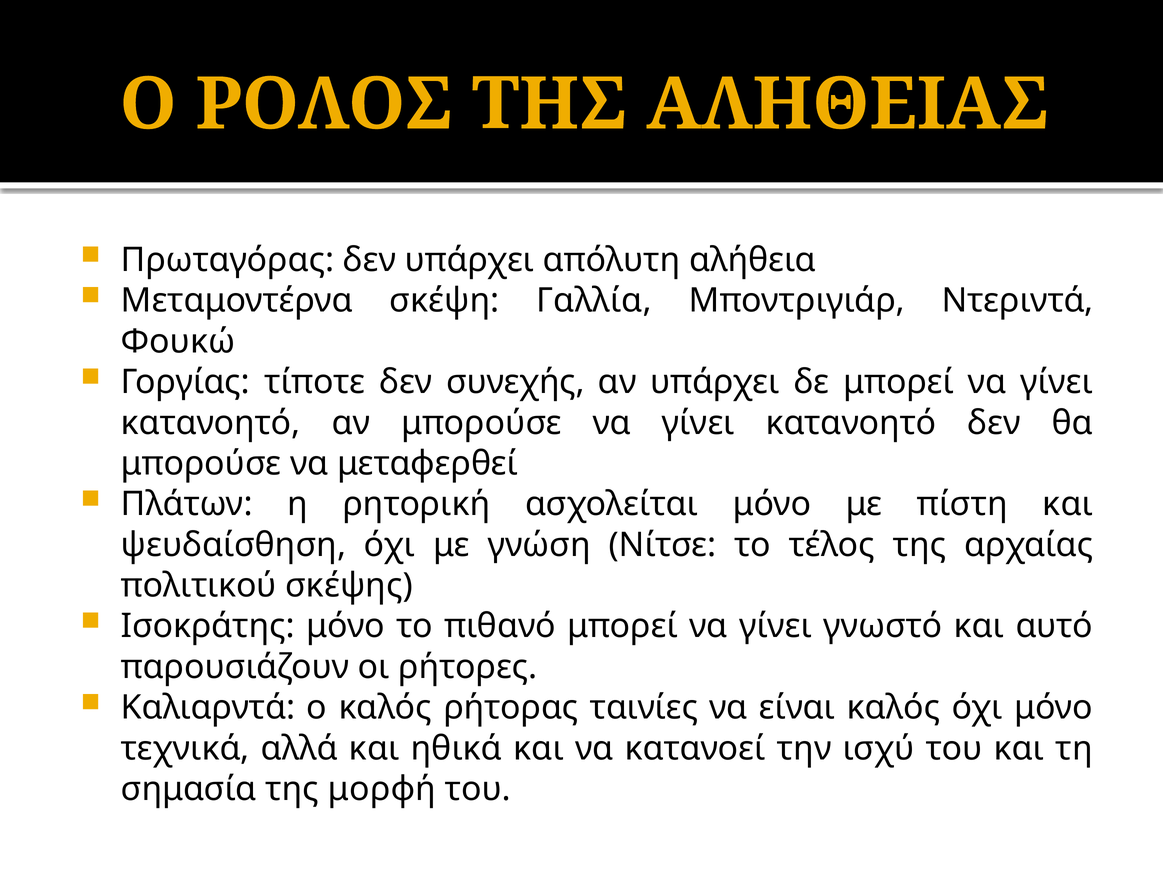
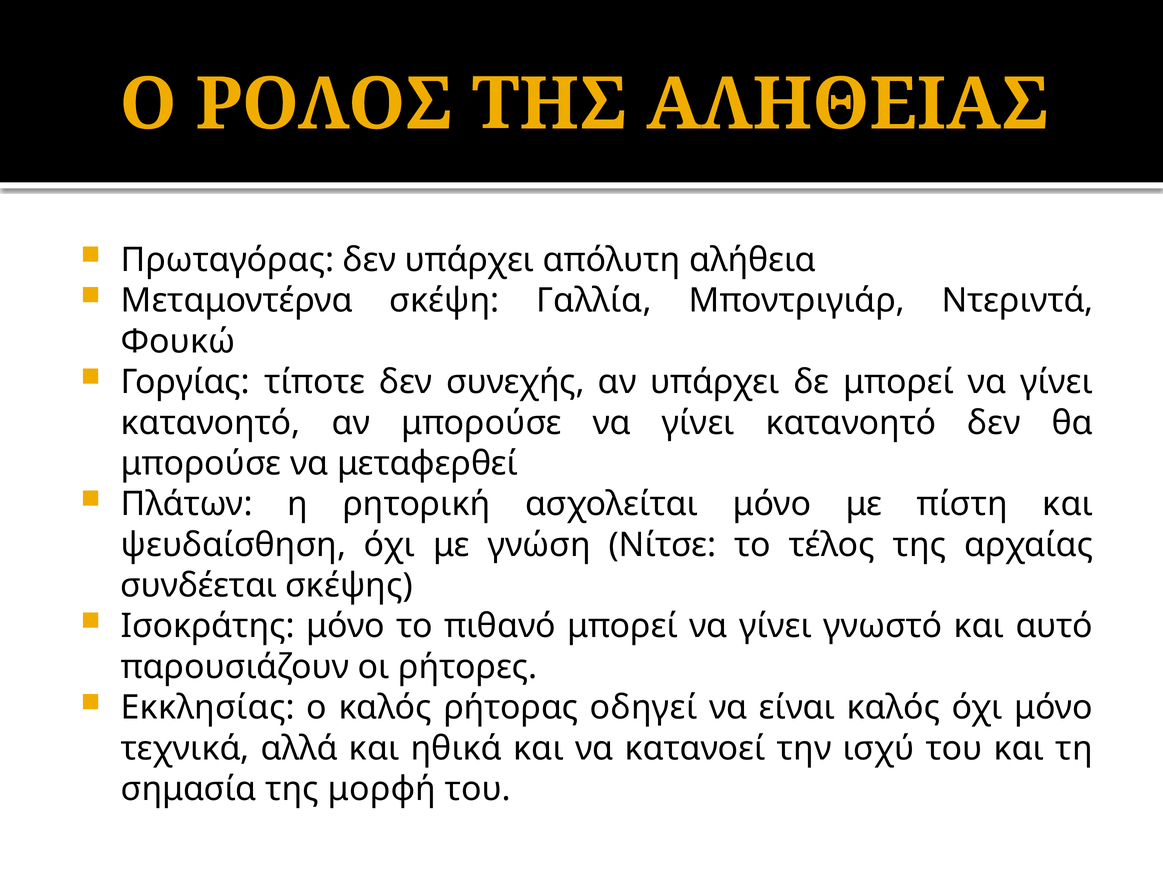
πολιτικού: πολιτικού -> συνδέεται (199, 586)
Καλιαρντά: Καλιαρντά -> Εκκλησίας (208, 708)
ταινίες: ταινίες -> οδηγεί (644, 708)
